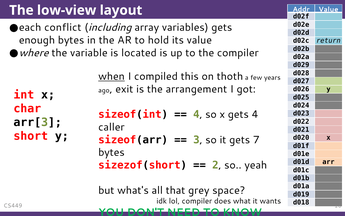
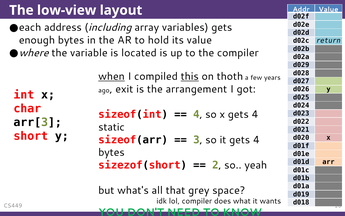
conflict: conflict -> address (63, 27)
this underline: none -> present (190, 76)
caller: caller -> static (111, 127)
it gets 7: 7 -> 4 (256, 140)
